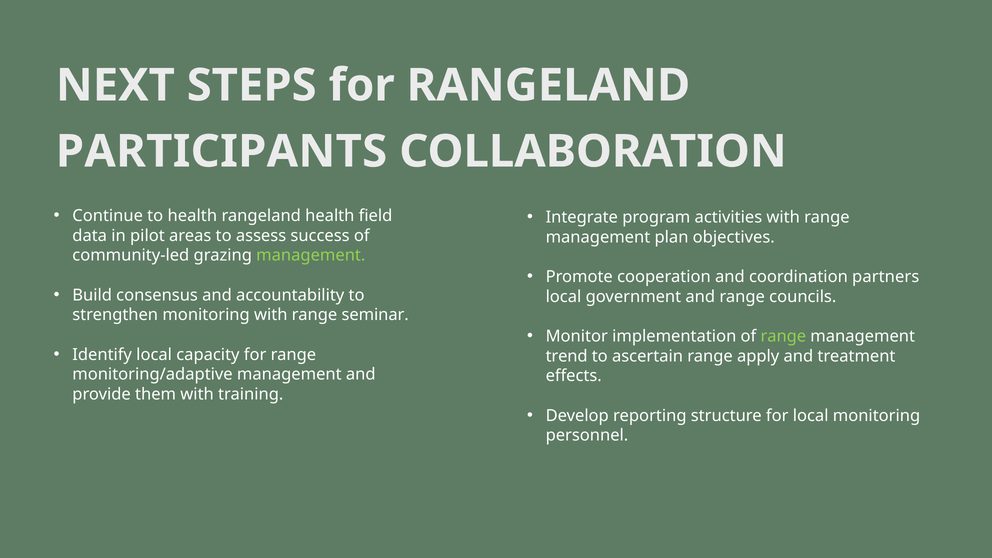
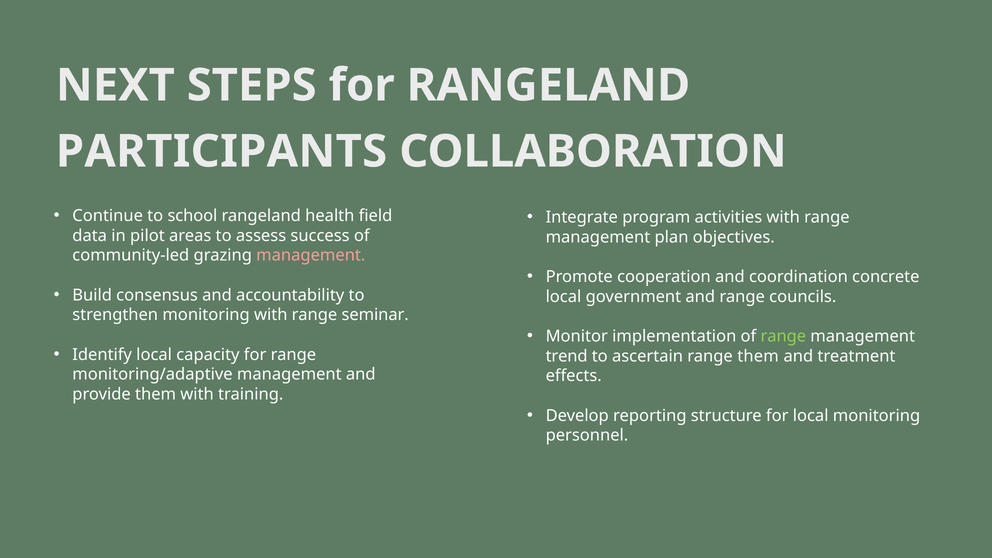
to health: health -> school (192, 216)
management colour: light green -> pink (311, 255)
partners: partners -> concrete (886, 277)
range apply: apply -> them (758, 356)
